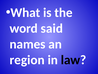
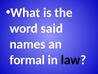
region: region -> formal (27, 60)
